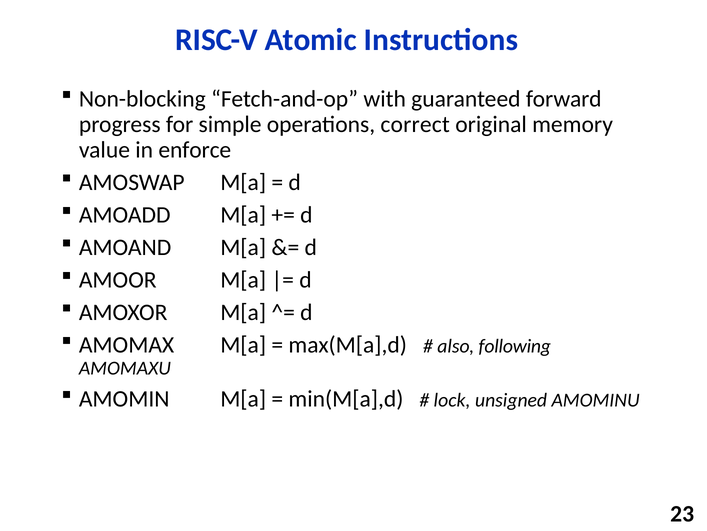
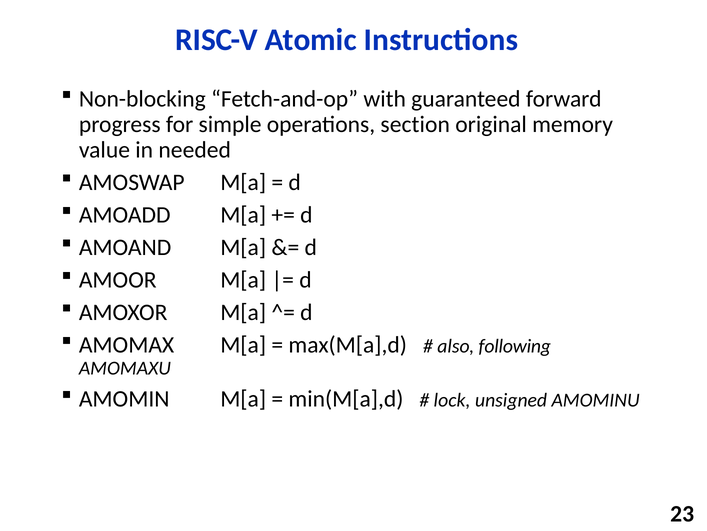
correct: correct -> section (415, 124)
enforce: enforce -> needed (195, 150)
